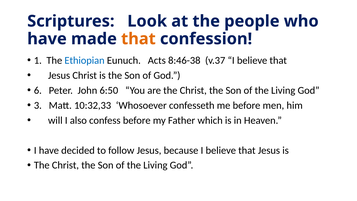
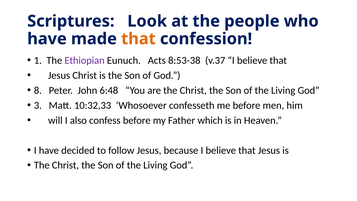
Ethiopian colour: blue -> purple (85, 60)
8:46-38: 8:46-38 -> 8:53-38 (184, 60)
6: 6 -> 8 (38, 90)
6:50: 6:50 -> 6:48 (109, 90)
